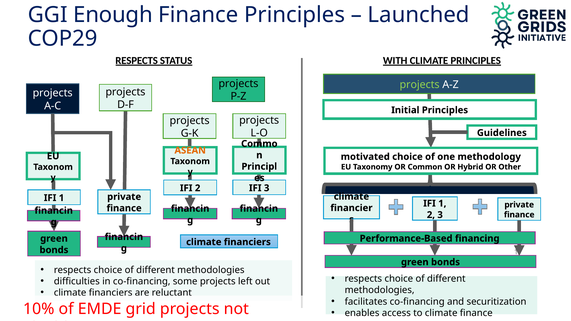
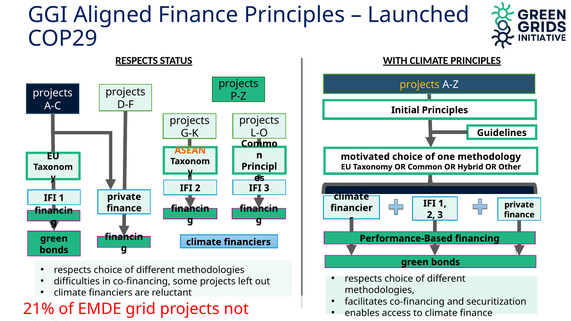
Enough: Enough -> Aligned (113, 15)
projects colour: light green -> yellow (420, 85)
10%: 10% -> 21% (39, 309)
